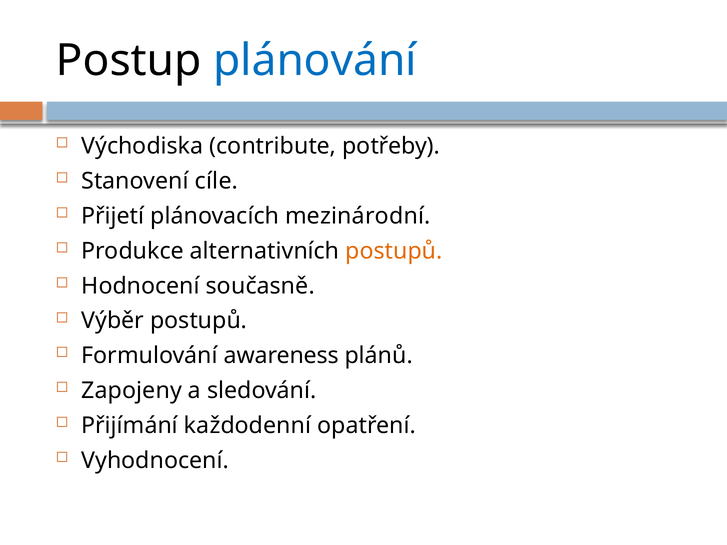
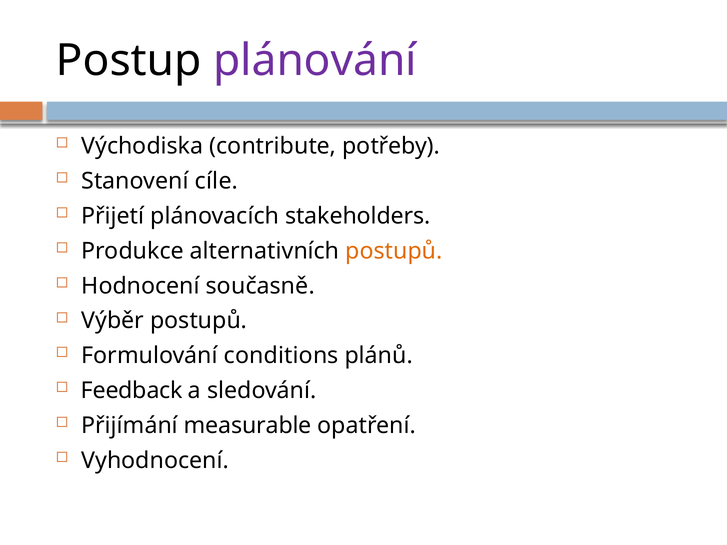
plánování colour: blue -> purple (315, 61)
mezinárodní: mezinárodní -> stakeholders (358, 216)
awareness: awareness -> conditions (281, 356)
Zapojeny: Zapojeny -> Feedback (132, 391)
každodenní: každodenní -> measurable (248, 426)
